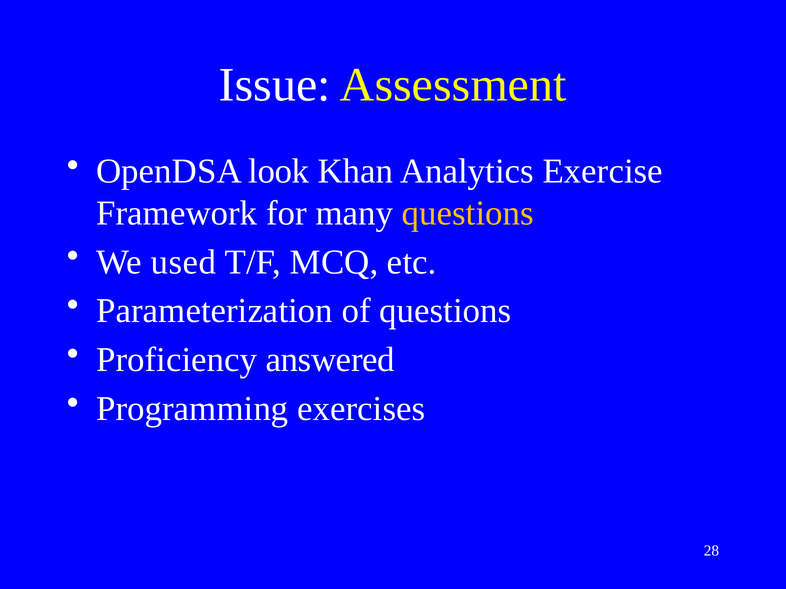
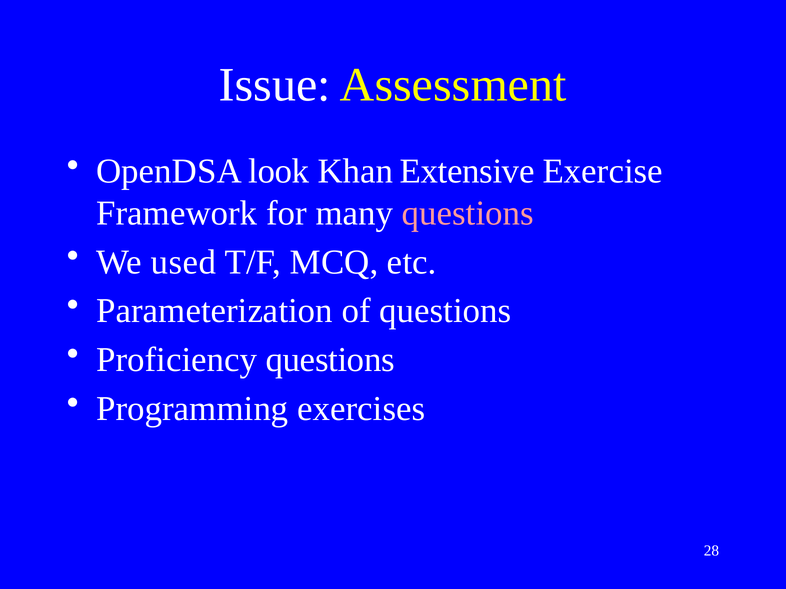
Analytics: Analytics -> Extensive (467, 171)
questions colour: yellow -> pink (468, 213)
Proficiency answered: answered -> questions (330, 360)
